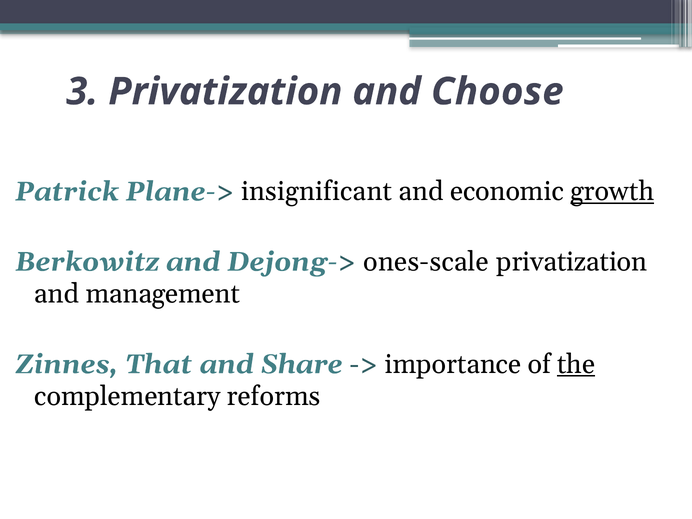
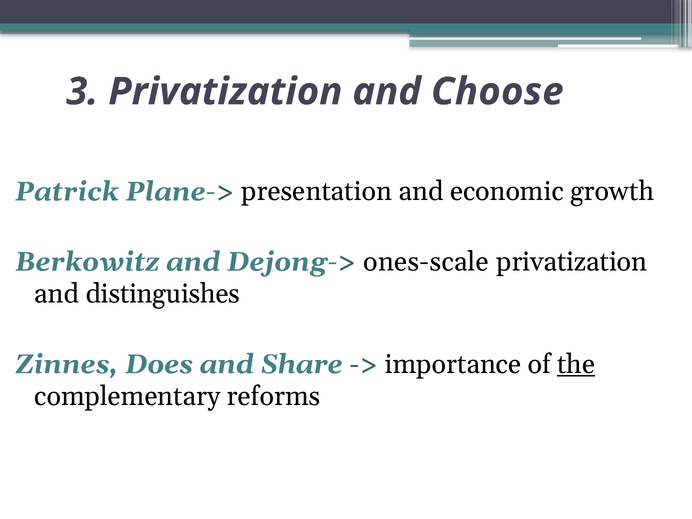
insignificant: insignificant -> presentation (317, 192)
growth underline: present -> none (612, 192)
management: management -> distinguishes (163, 294)
That: That -> Does (159, 364)
